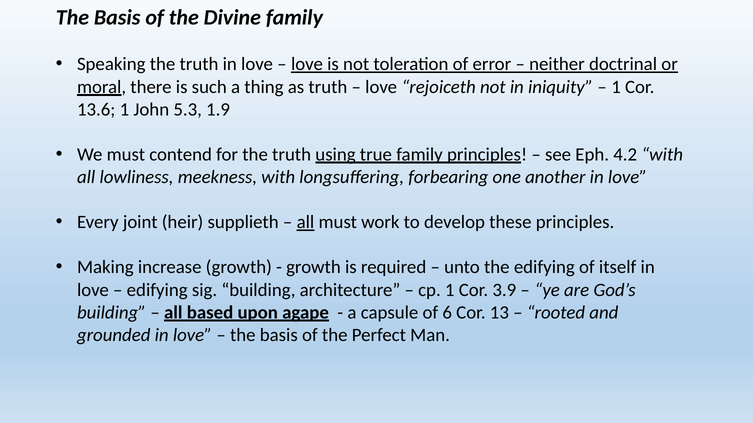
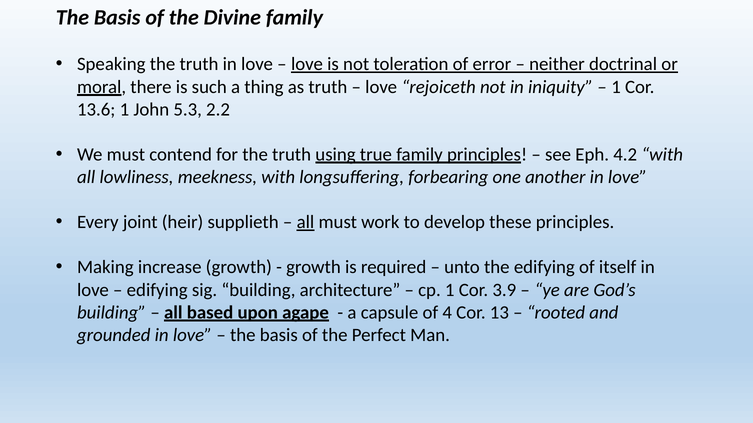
1.9: 1.9 -> 2.2 (218, 110)
6: 6 -> 4 (447, 313)
